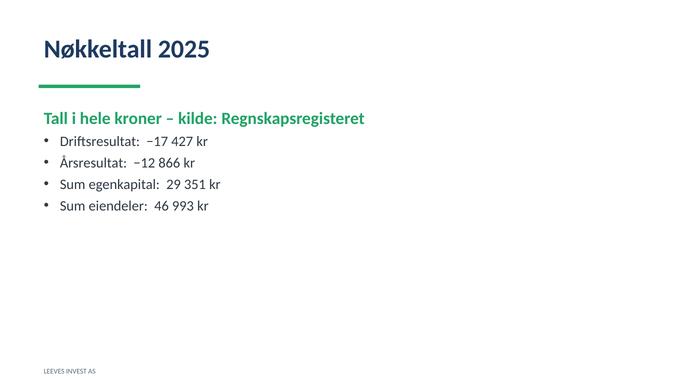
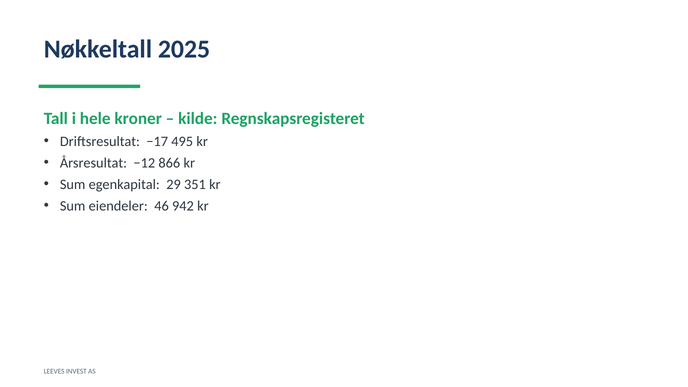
427: 427 -> 495 (182, 141)
993: 993 -> 942 (183, 206)
